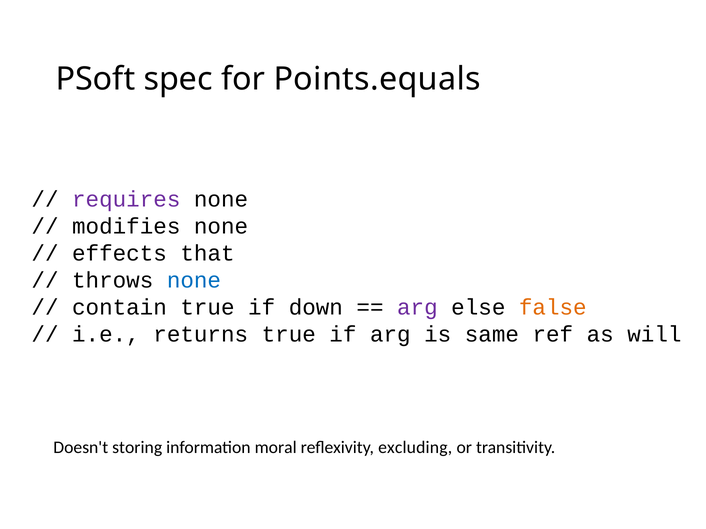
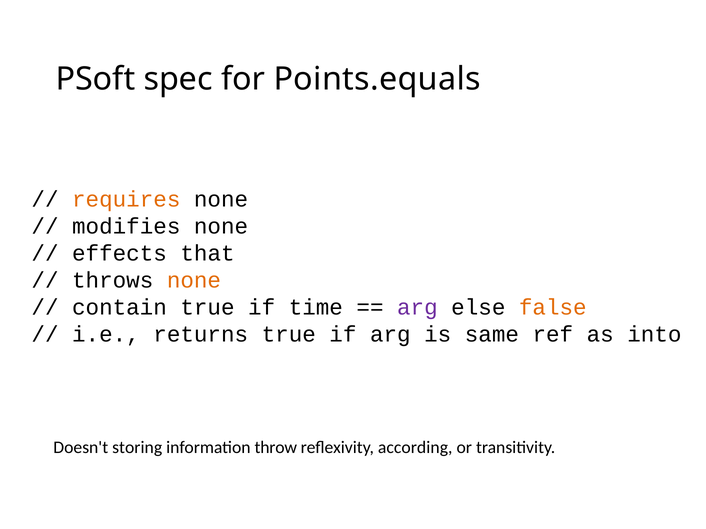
requires colour: purple -> orange (126, 199)
none colour: blue -> orange (194, 281)
down: down -> time (316, 308)
will: will -> into (654, 335)
moral: moral -> throw (276, 448)
excluding: excluding -> according (415, 448)
